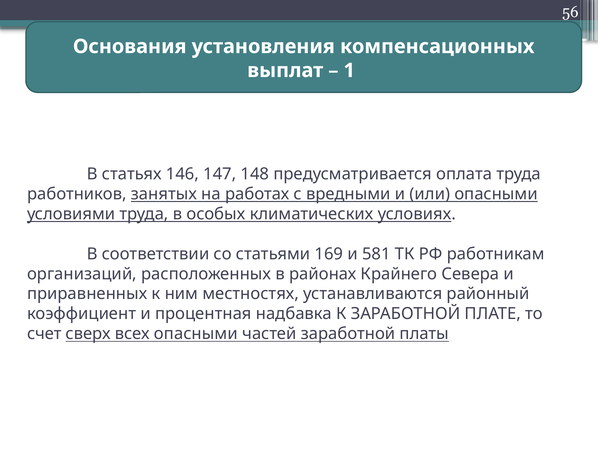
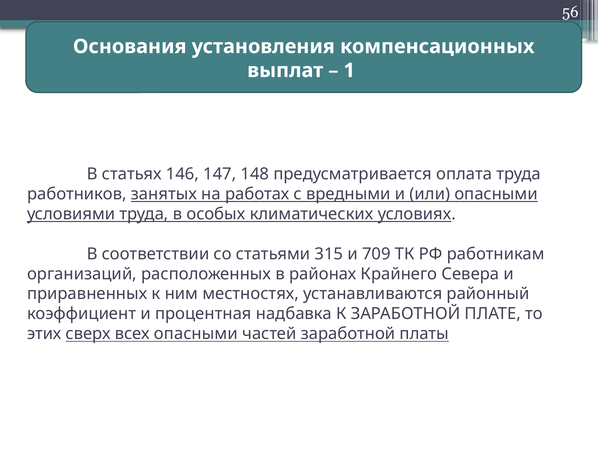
169: 169 -> 315 (329, 254)
581: 581 -> 709 (376, 254)
счет: счет -> этих (44, 333)
